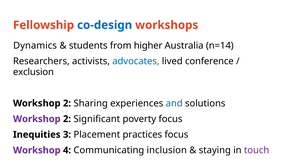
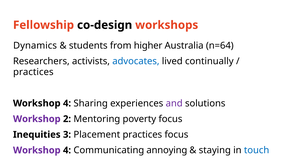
co-design colour: blue -> black (105, 25)
n=14: n=14 -> n=64 (220, 46)
conference: conference -> continually (209, 61)
exclusion: exclusion -> practices (33, 72)
2: 2 -> 4 (67, 103)
and colour: blue -> purple (174, 103)
Significant: Significant -> Mentoring (97, 119)
inclusion: inclusion -> annoying (167, 150)
touch colour: purple -> blue (257, 150)
